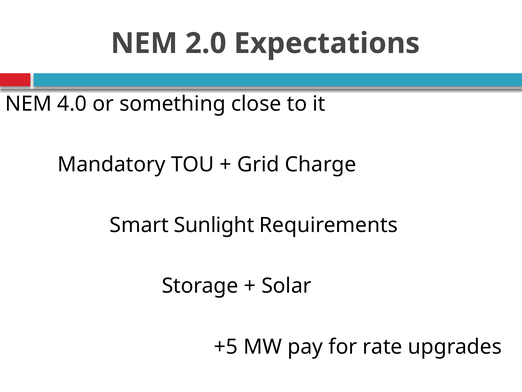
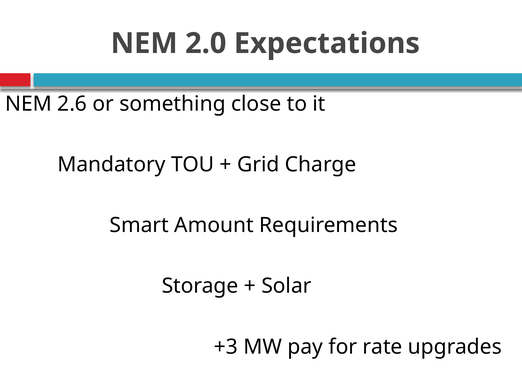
4.0: 4.0 -> 2.6 (72, 104)
Sunlight: Sunlight -> Amount (214, 225)
+5: +5 -> +3 (226, 346)
